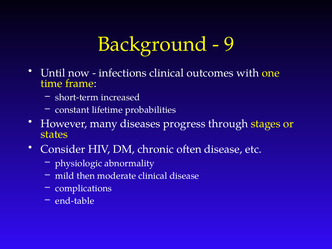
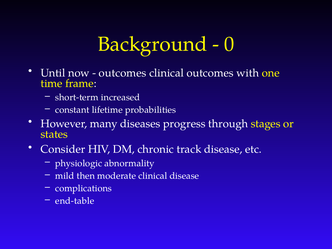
9: 9 -> 0 (229, 44)
infections: infections -> outcomes (123, 73)
often: often -> track (189, 149)
